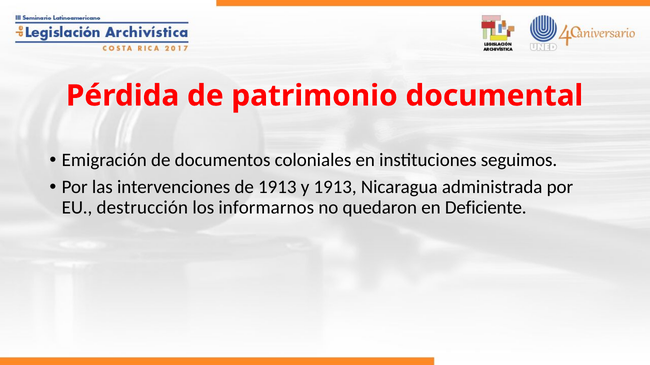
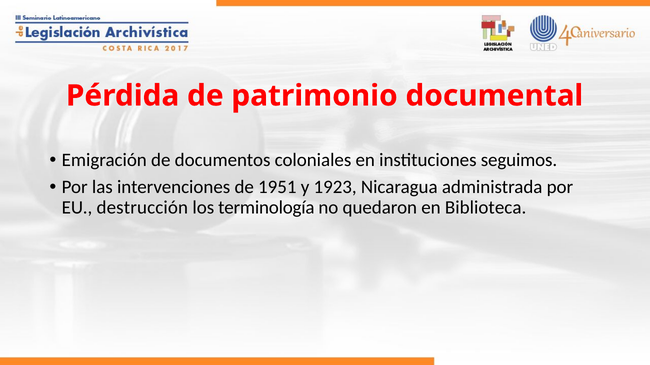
de 1913: 1913 -> 1951 (277, 188)
y 1913: 1913 -> 1923 (335, 188)
informarnos: informarnos -> terminología (266, 208)
Deficiente: Deficiente -> Biblioteca (486, 208)
